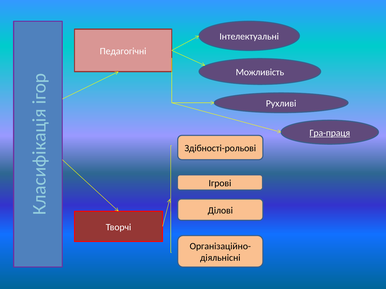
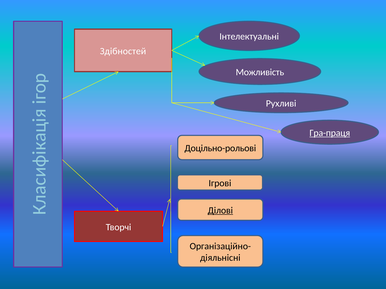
Педагогічні: Педагогічні -> Здібностей (123, 51)
Здібності-рольові: Здібності-рольові -> Доцільно-рольові (220, 148)
Ділові underline: none -> present (220, 211)
